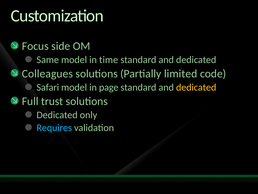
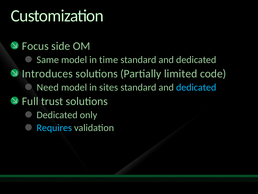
Colleagues: Colleagues -> Introduces (47, 73)
Safari: Safari -> Need (48, 87)
page: page -> sites (109, 87)
dedicated colour: yellow -> light blue (196, 87)
